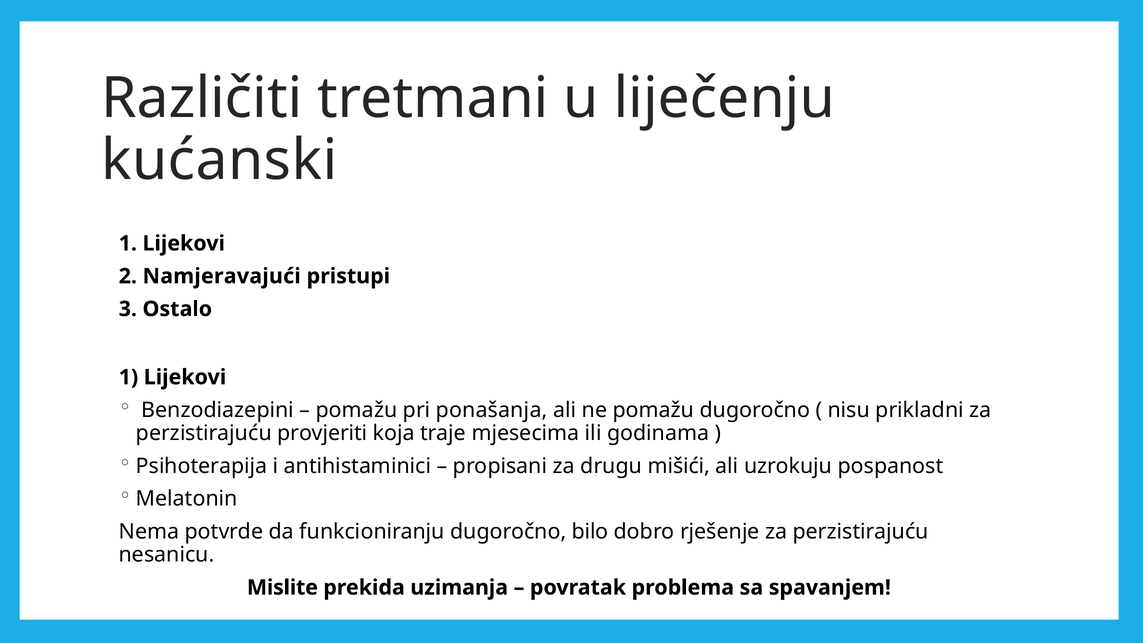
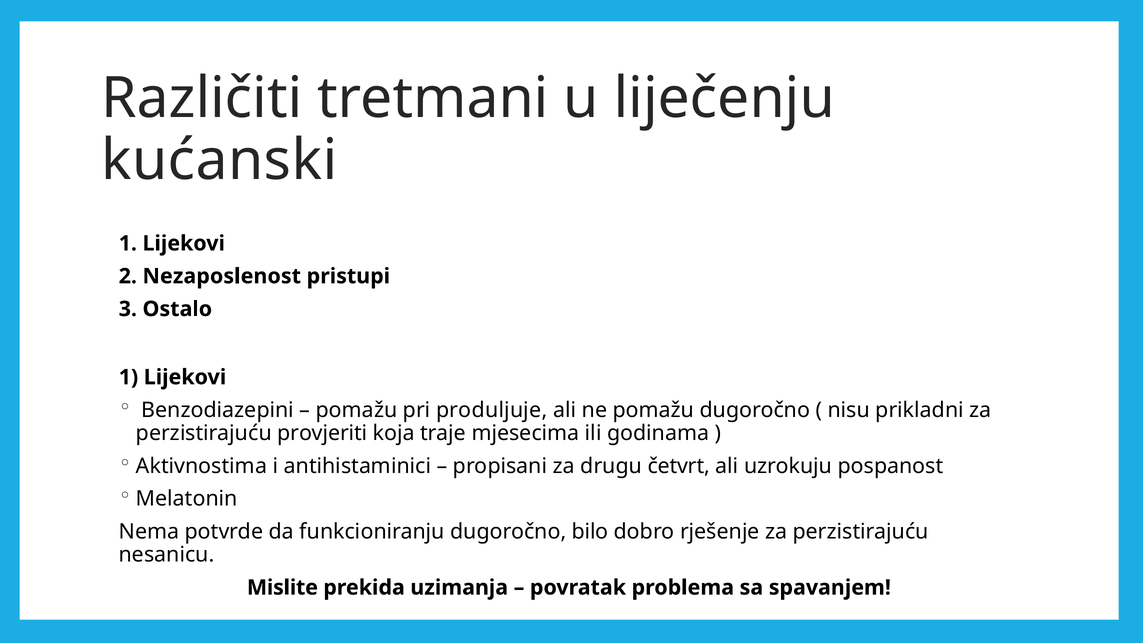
Namjeravajući: Namjeravajući -> Nezaposlenost (222, 276)
ponašanja: ponašanja -> produljuje (492, 410)
Psihoterapija: Psihoterapija -> Aktivnostima (201, 466)
mišići: mišići -> četvrt (679, 466)
